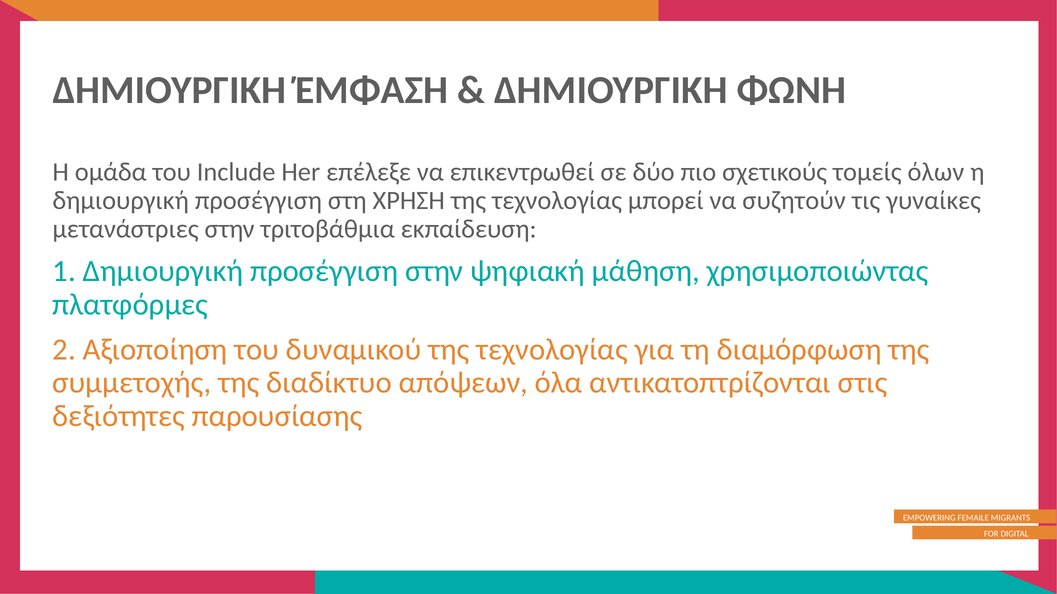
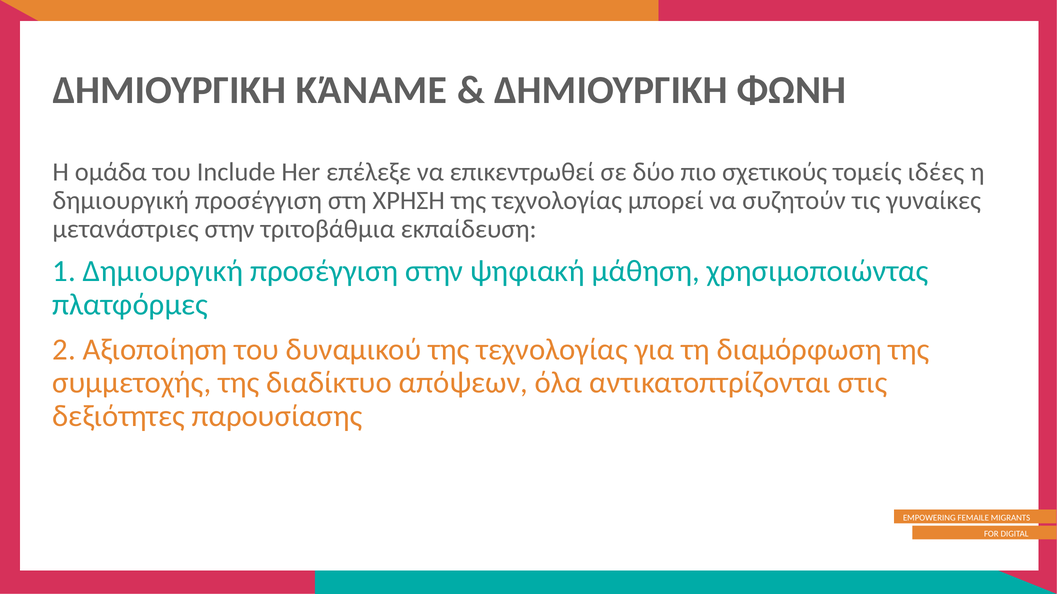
ΈΜΦΑΣΗ: ΈΜΦΑΣΗ -> ΚΆΝΑΜΕ (372, 90)
όλων: όλων -> ιδέες (936, 172)
